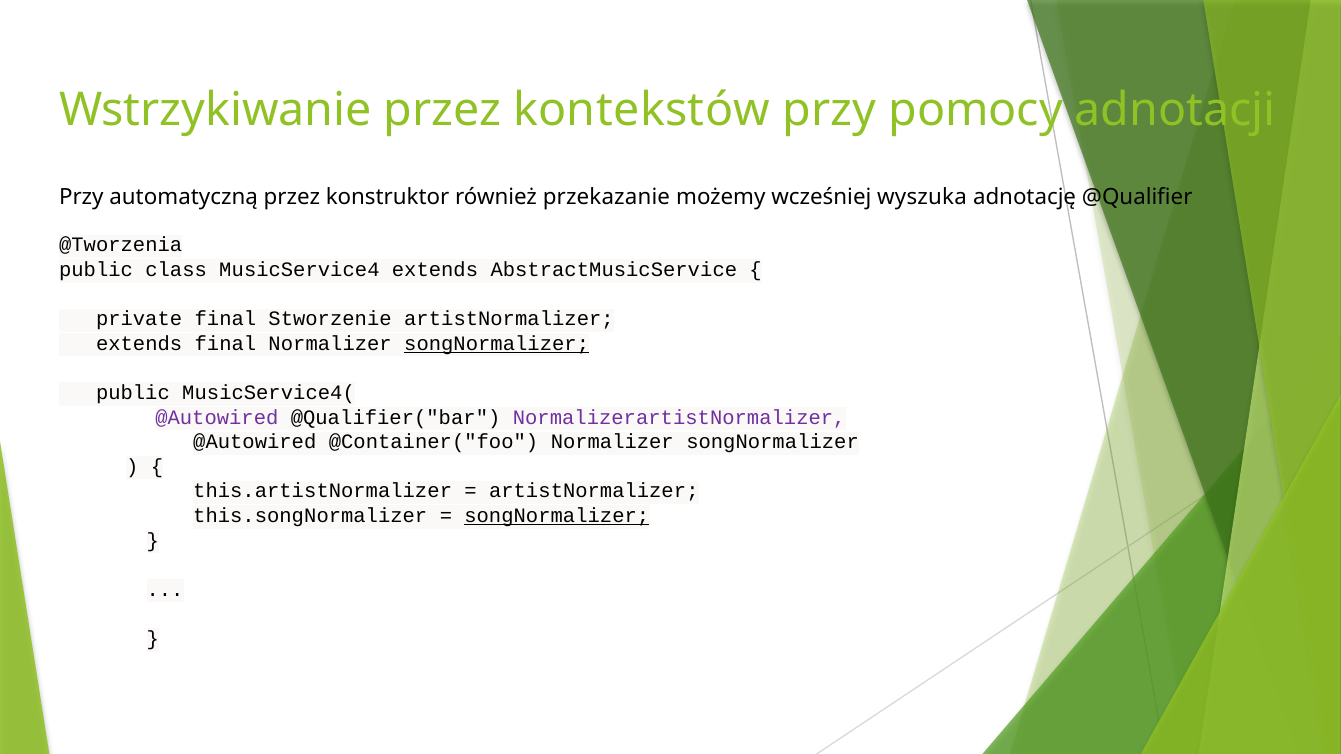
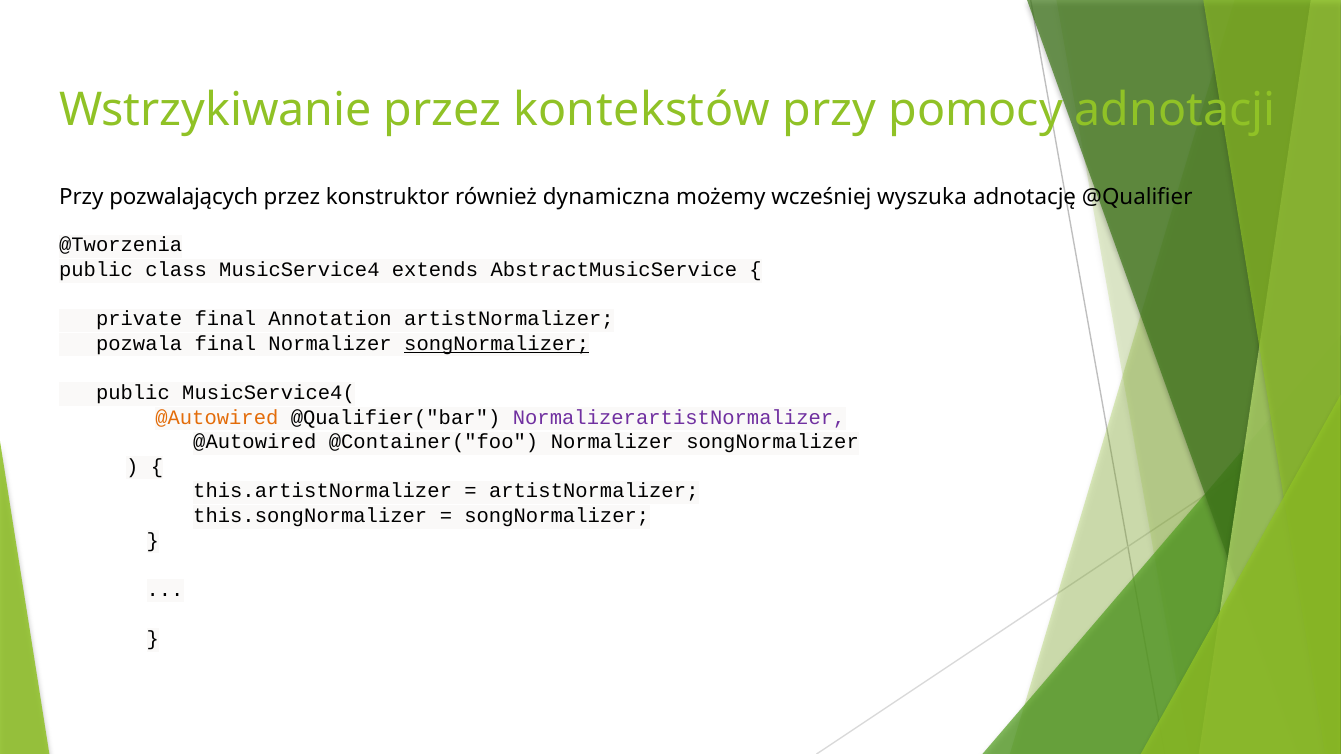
automatyczną: automatyczną -> pozwalających (184, 197)
przekazanie: przekazanie -> dynamiczna (606, 197)
Stworzenie: Stworzenie -> Annotation (330, 319)
extends: extends -> pozwala (139, 344)
@Autowired colour: purple -> orange (217, 418)
songNormalizer underline: present -> none (557, 516)
